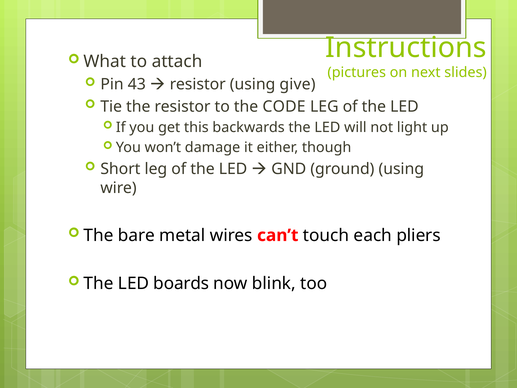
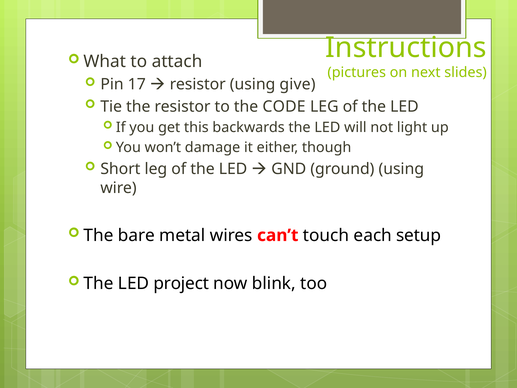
43: 43 -> 17 (137, 84)
pliers: pliers -> setup (419, 235)
boards: boards -> project (181, 283)
